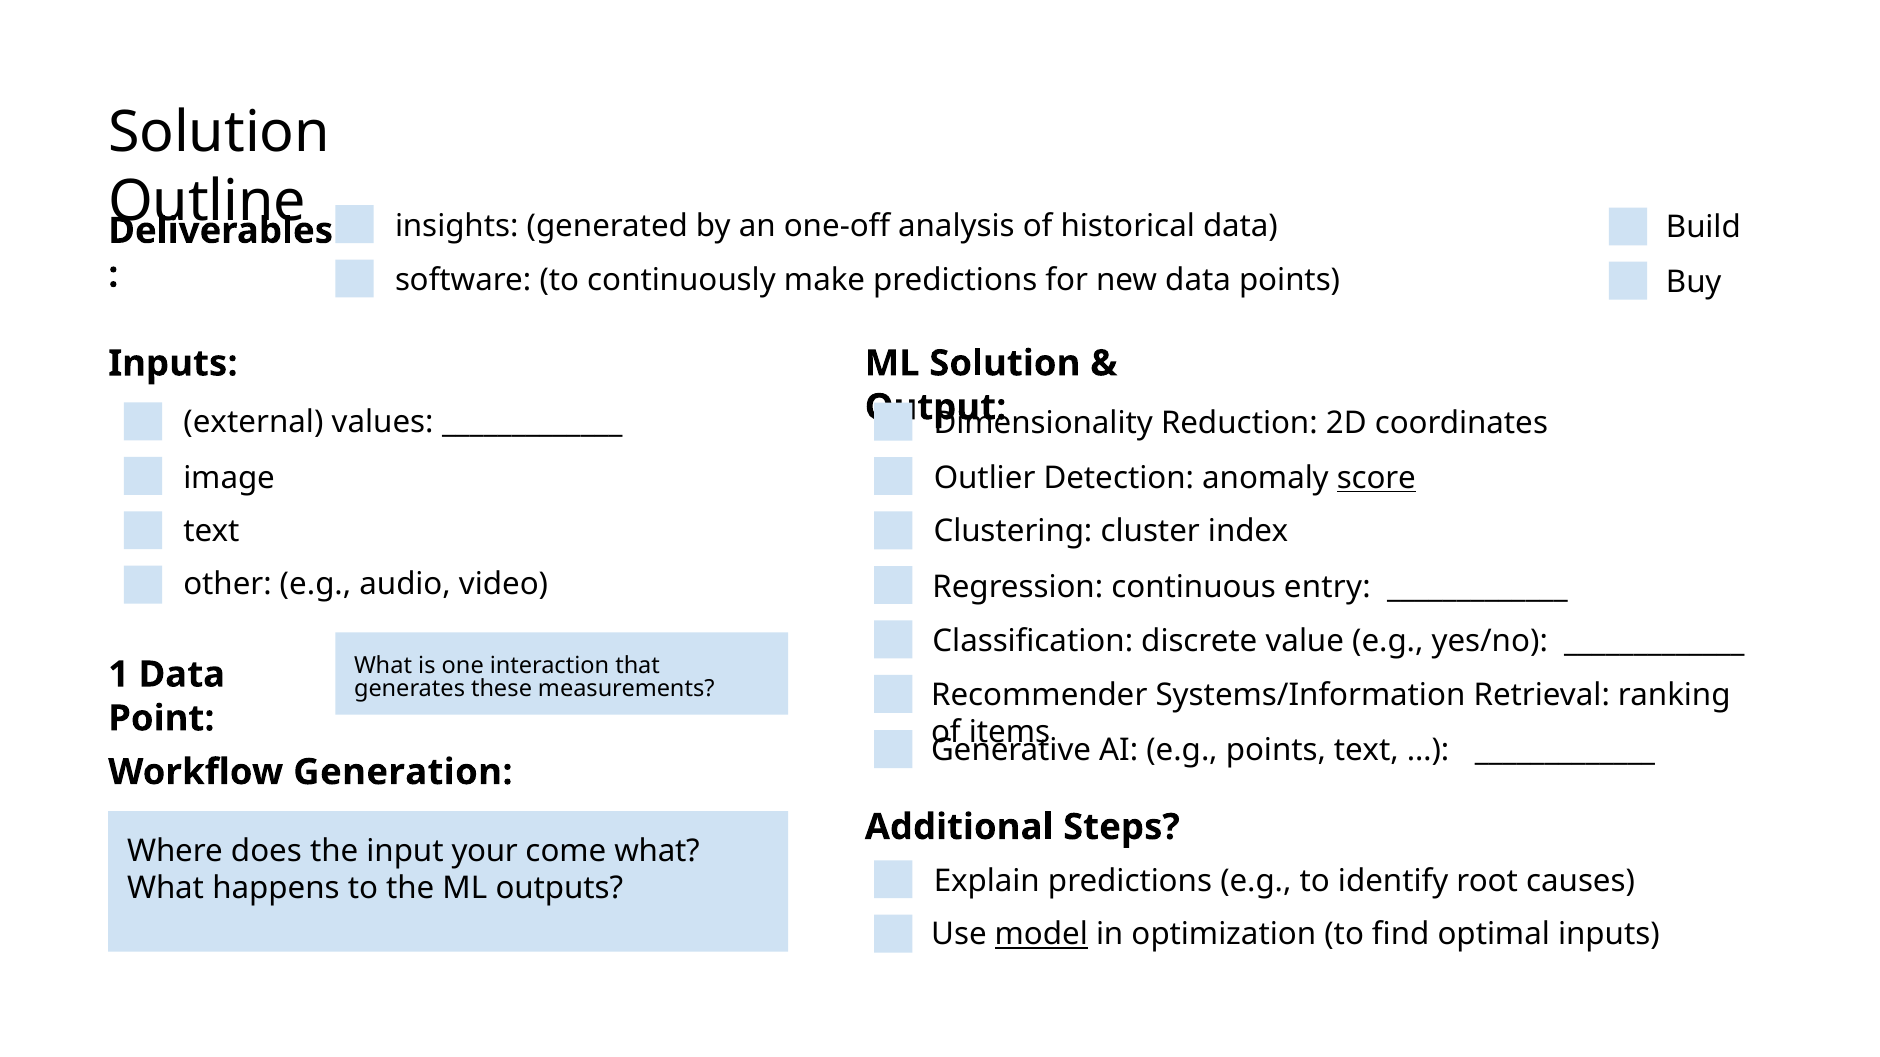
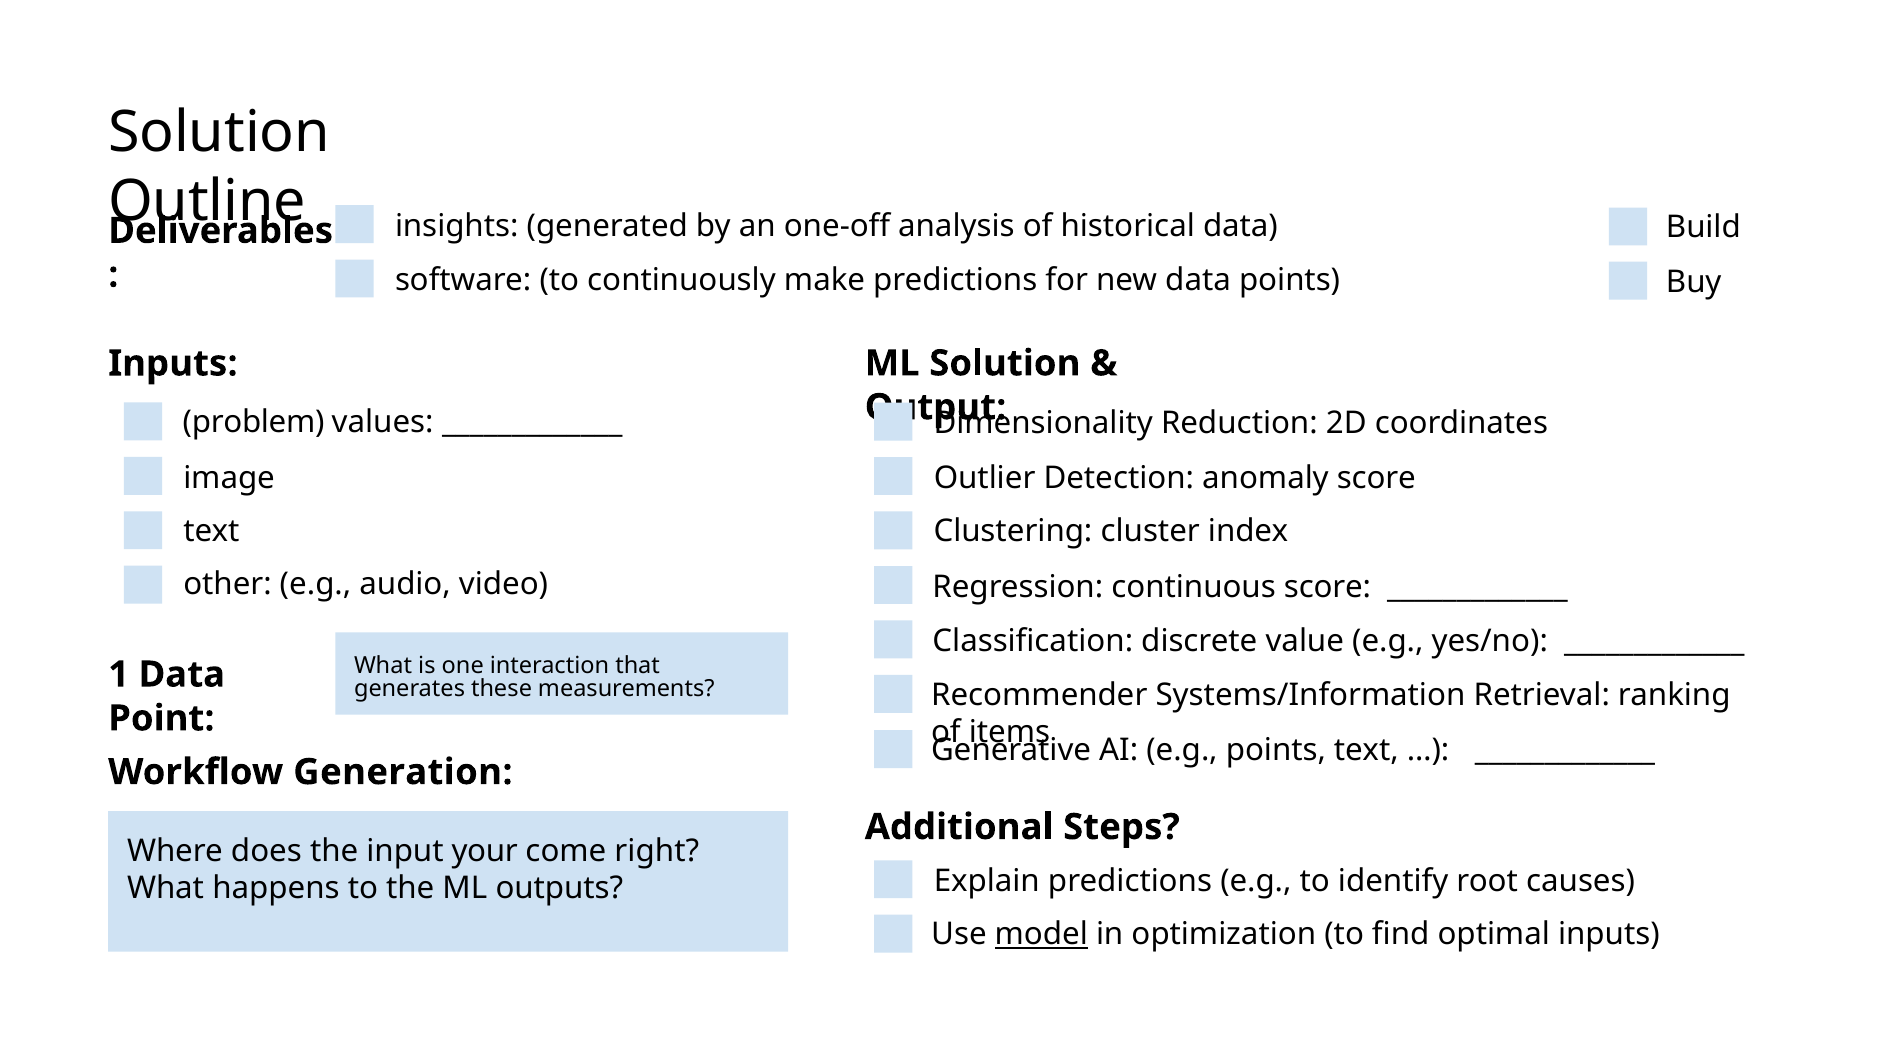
external: external -> problem (254, 422)
score underline: present -> none (1376, 478)
continuous entry: entry -> score (1328, 587)
come what: what -> right (657, 851)
